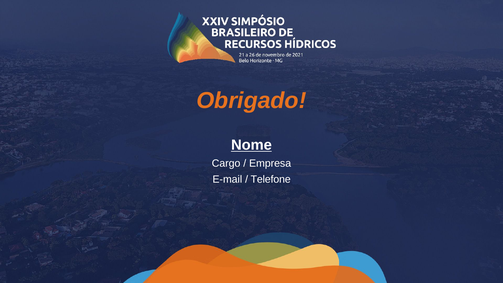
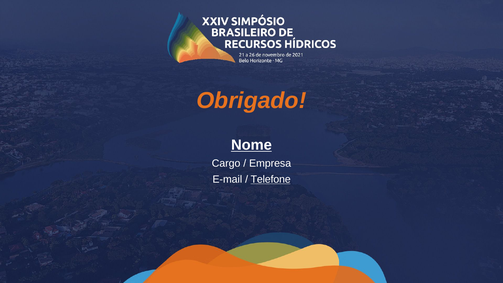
Telefone underline: none -> present (271, 179)
